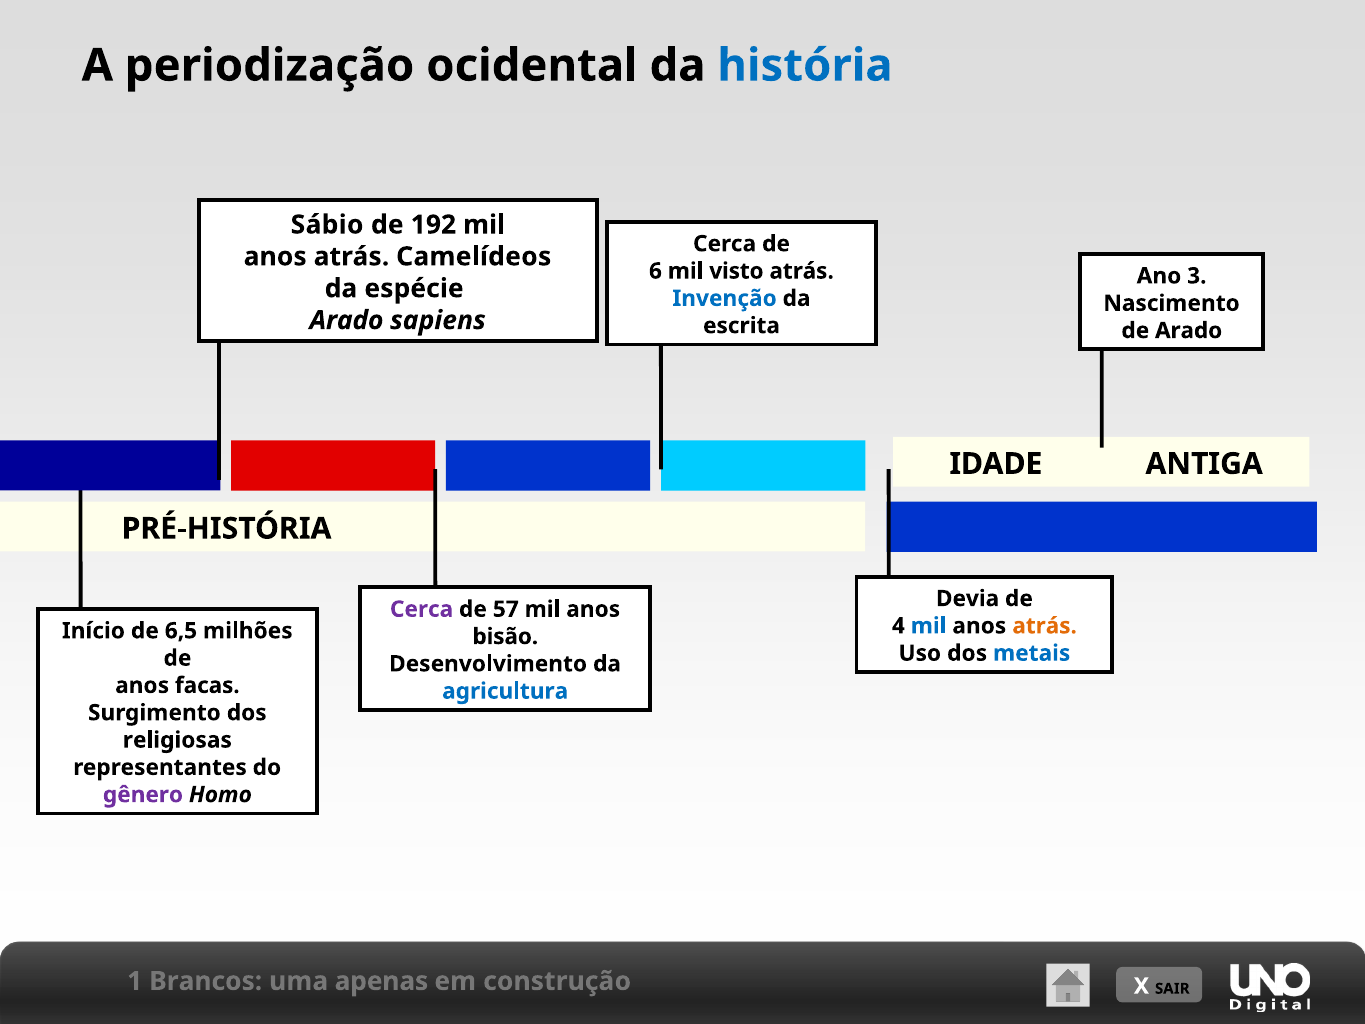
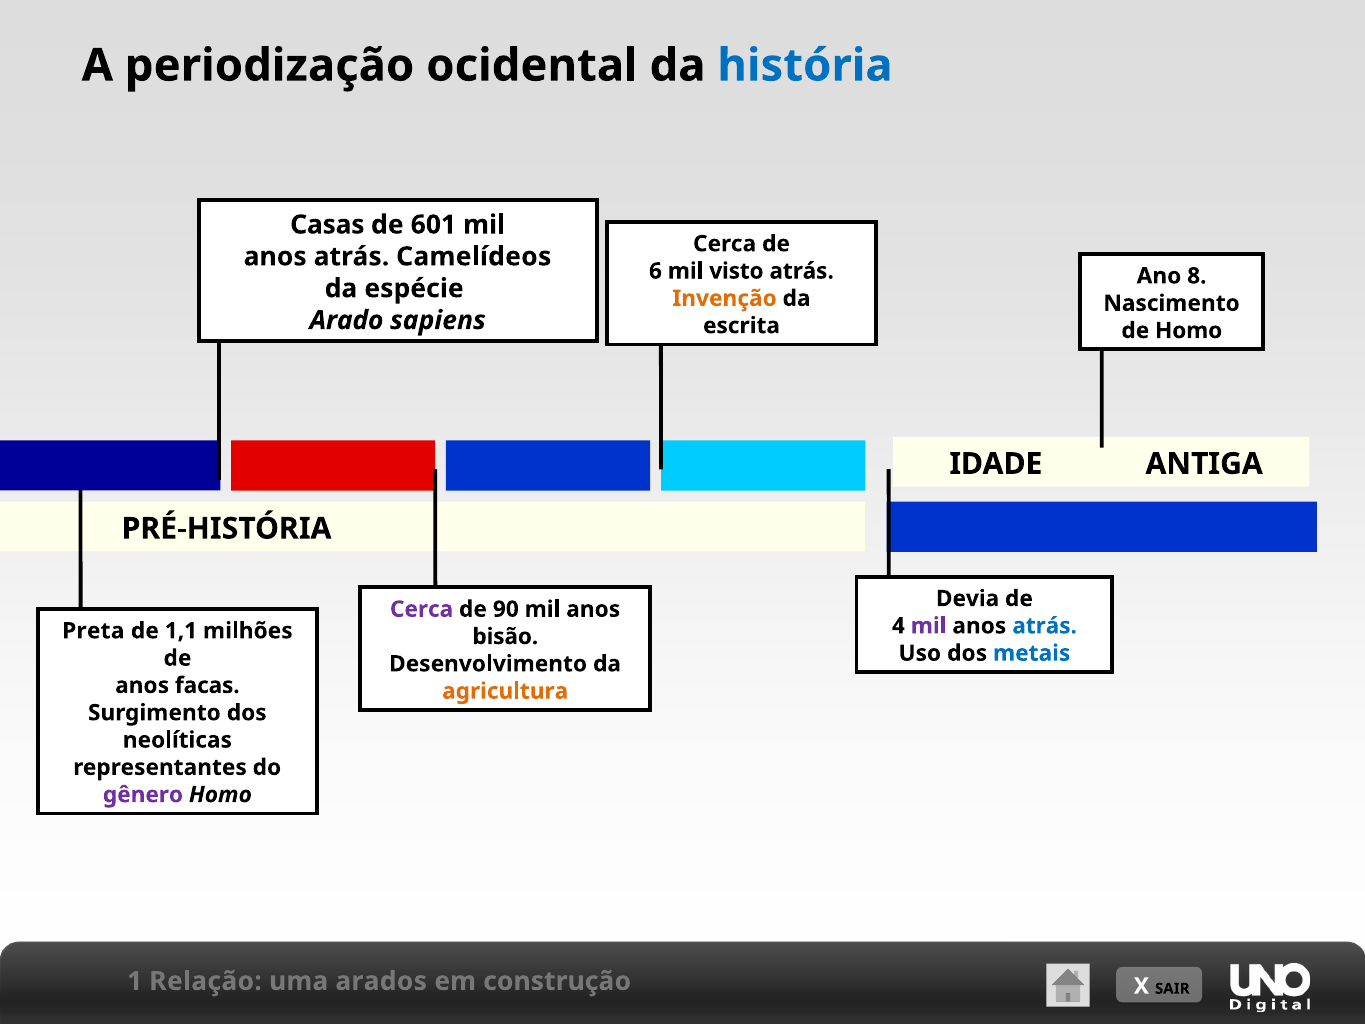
Sábio: Sábio -> Casas (327, 225)
192: 192 -> 601 (433, 225)
3: 3 -> 8 (1197, 276)
Invenção colour: blue -> orange (725, 298)
de Arado: Arado -> Homo (1189, 331)
57: 57 -> 90 (506, 609)
mil colour: blue -> purple (929, 626)
atrás colour: orange -> blue (1045, 626)
Início: Início -> Preta (93, 631)
6,5: 6,5 -> 1,1 (181, 631)
agricultura colour: blue -> orange (505, 691)
religiosas: religiosas -> neolíticas (177, 740)
Brancos: Brancos -> Relação (206, 981)
apenas: apenas -> arados (381, 981)
